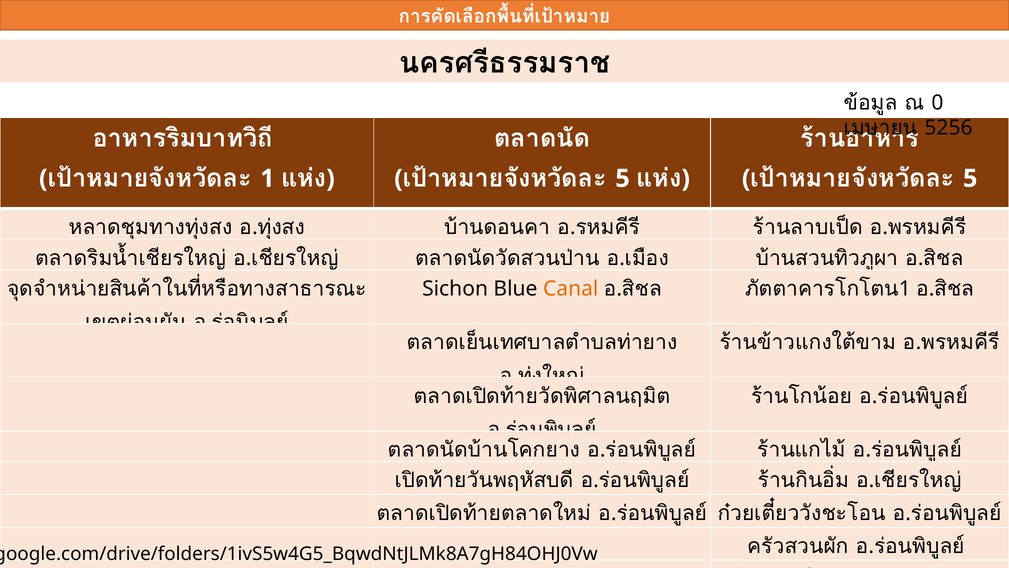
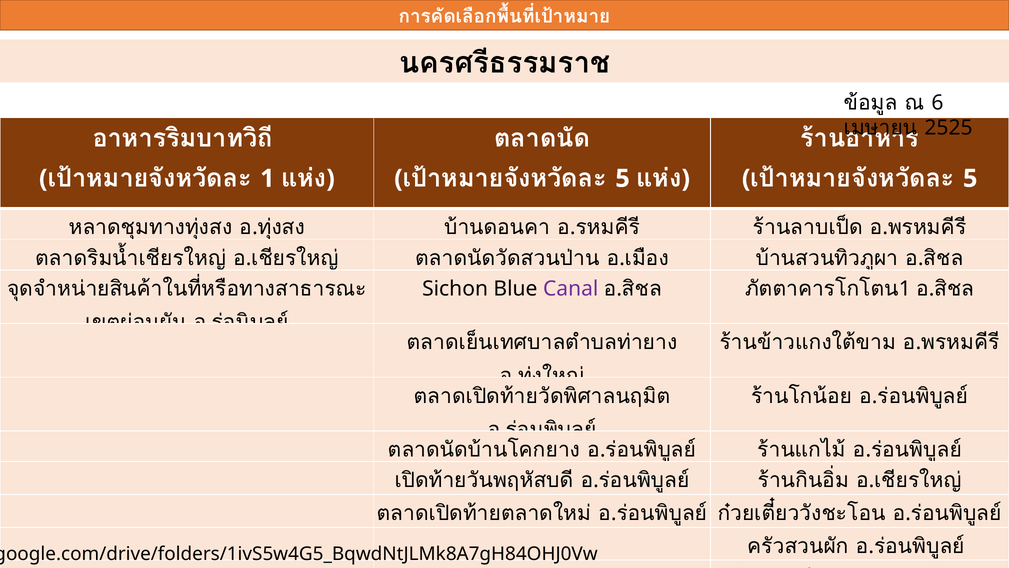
0: 0 -> 6 (937, 103)
5256: 5256 -> 2525 (949, 128)
Canal colour: orange -> purple (571, 289)
